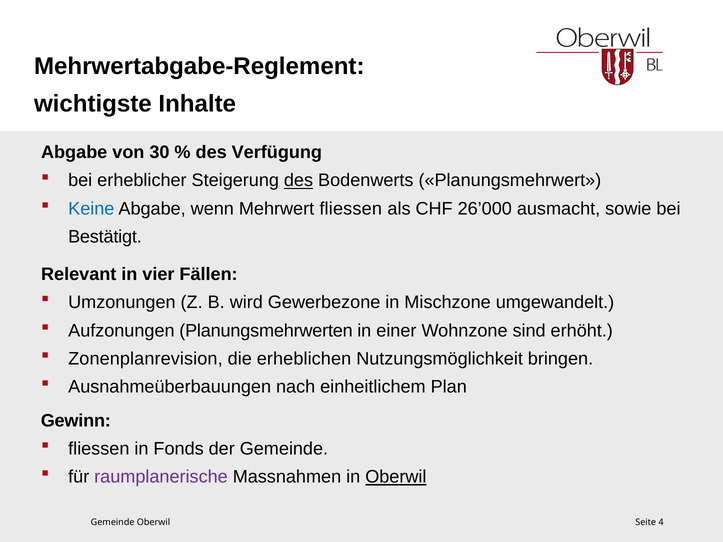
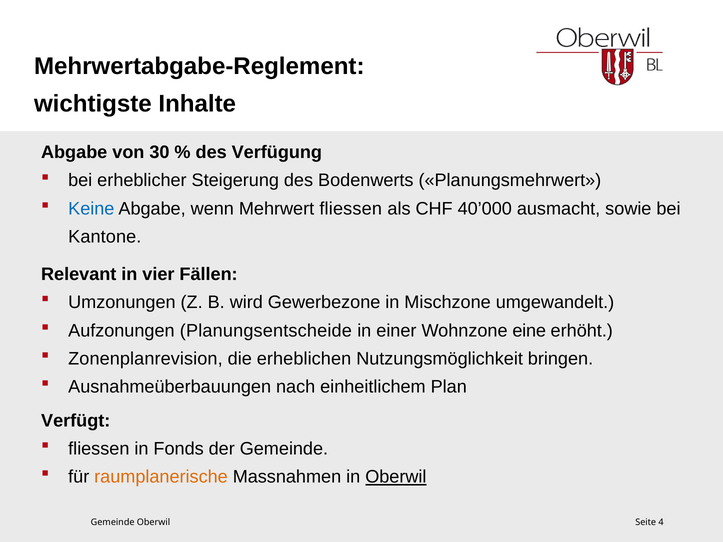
des underline: present -> none (299, 181)
26’000: 26’000 -> 40’000 (485, 209)
Bestätigt: Bestätigt -> Kantone (105, 237)
Planungsmehrwerten: Planungsmehrwerten -> Planungsentscheide (266, 331)
sind: sind -> eine (529, 331)
Gewinn: Gewinn -> Verfügt (76, 421)
raumplanerische colour: purple -> orange (161, 477)
